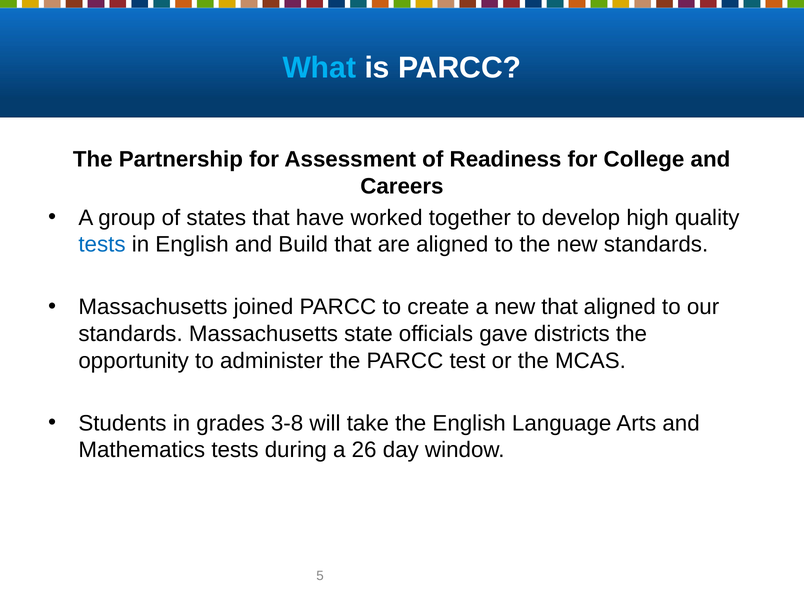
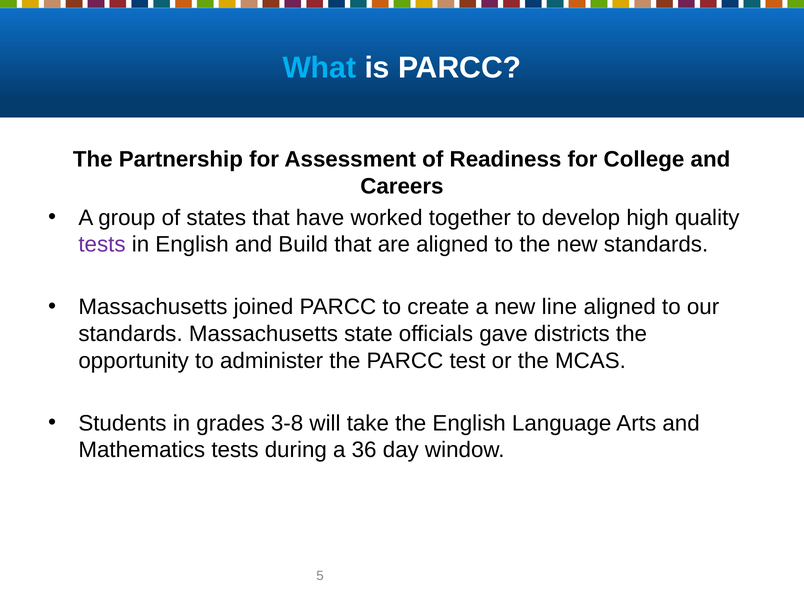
tests colour: blue -> purple (102, 244)
new that: that -> line (559, 307)
26: 26 -> 36 (364, 450)
